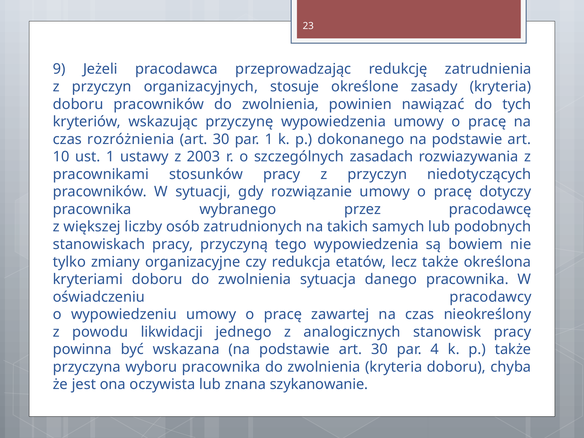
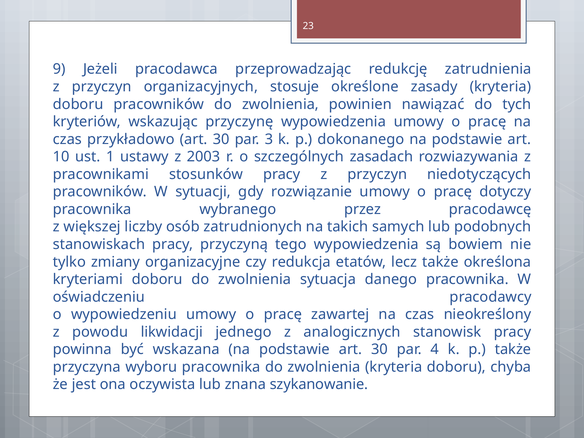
rozróżnienia: rozróżnienia -> przykładowo (131, 139)
par 1: 1 -> 3 (269, 139)
